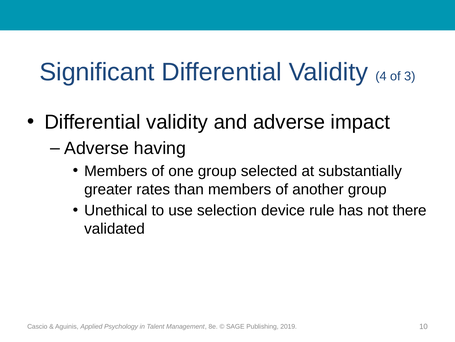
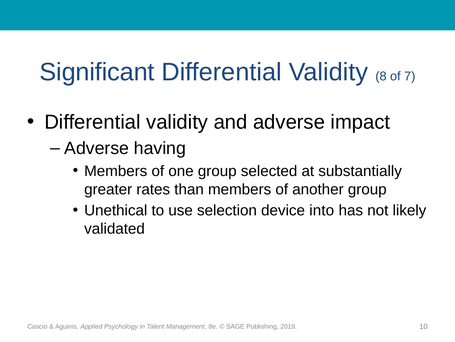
4: 4 -> 8 (381, 76)
3: 3 -> 7 (410, 76)
rule: rule -> into (322, 210)
there: there -> likely (409, 210)
